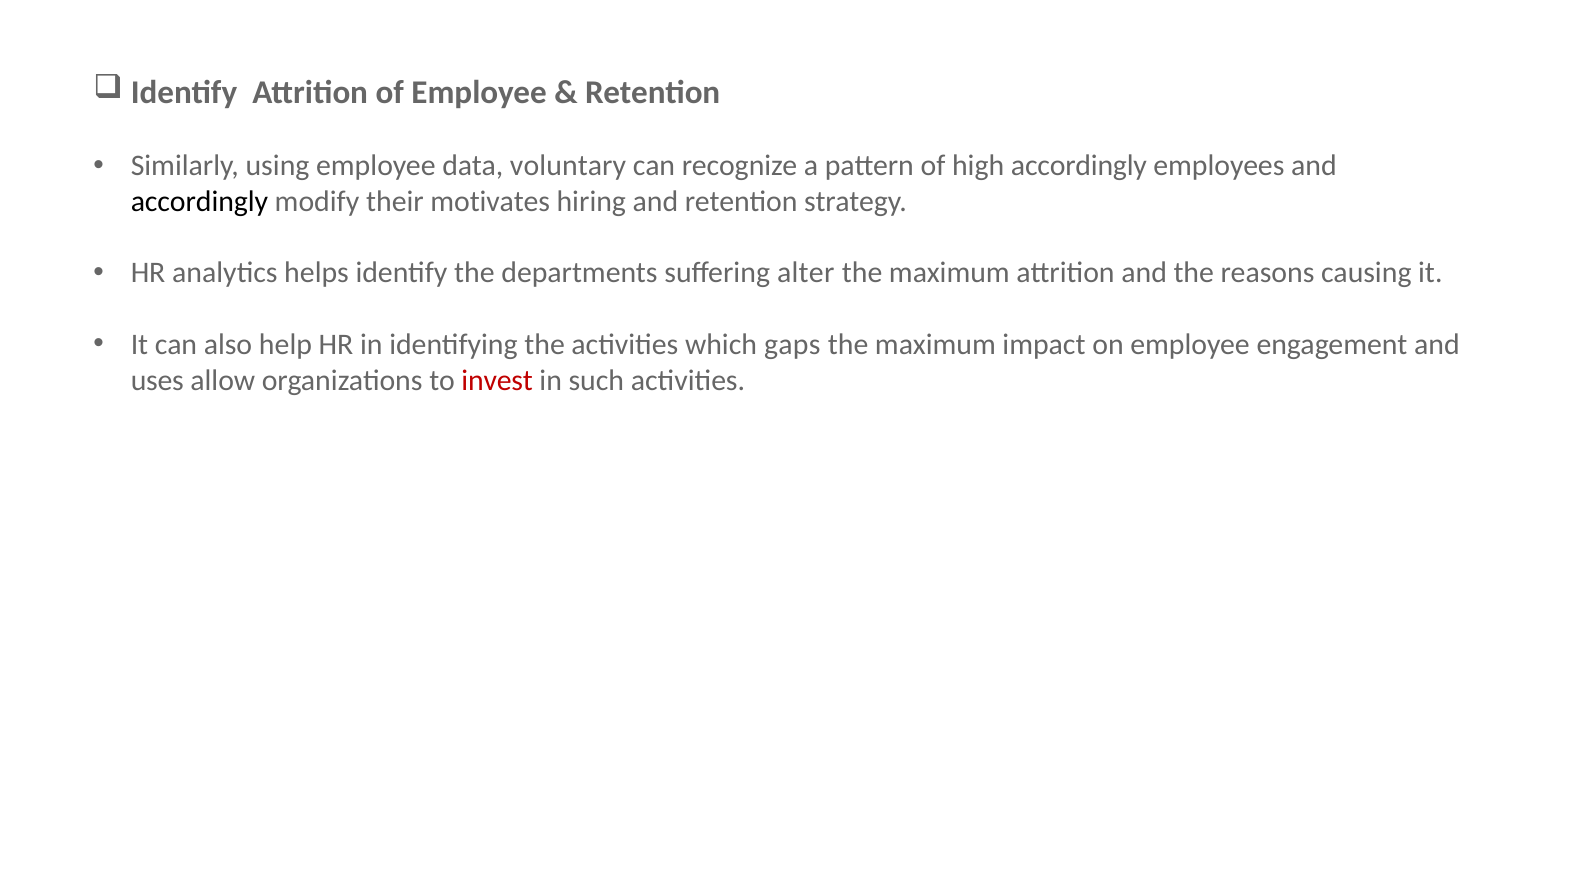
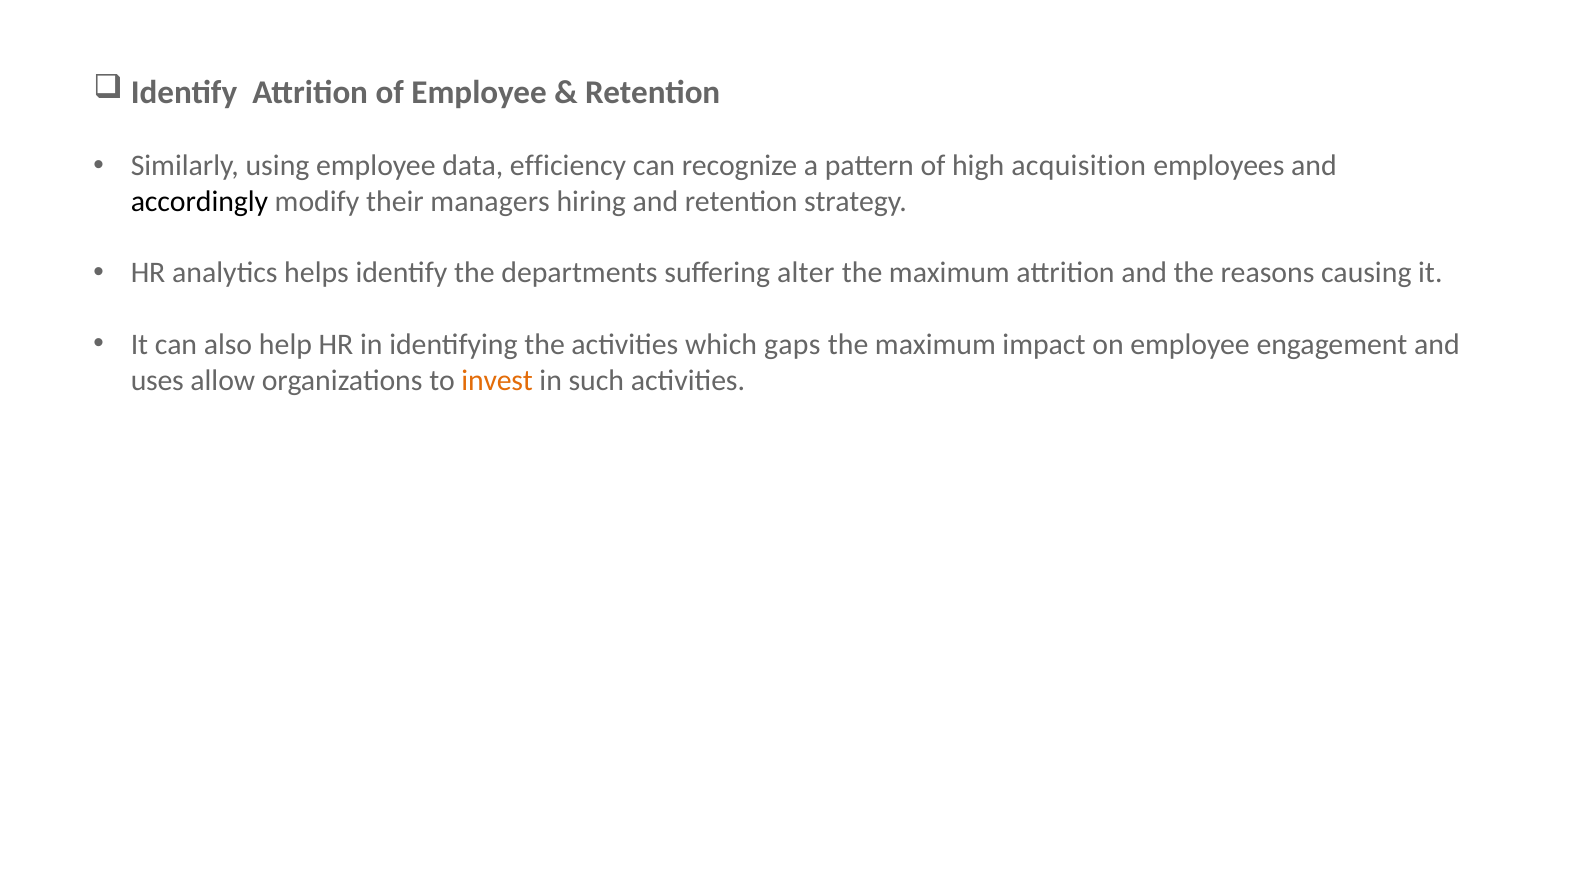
voluntary: voluntary -> efficiency (568, 166)
high accordingly: accordingly -> acquisition (1079, 166)
motivates: motivates -> managers (490, 202)
invest colour: red -> orange (497, 381)
